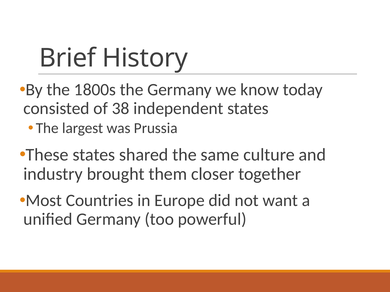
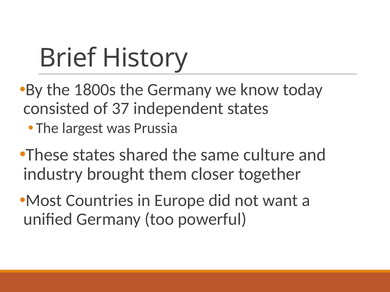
38: 38 -> 37 (121, 109)
